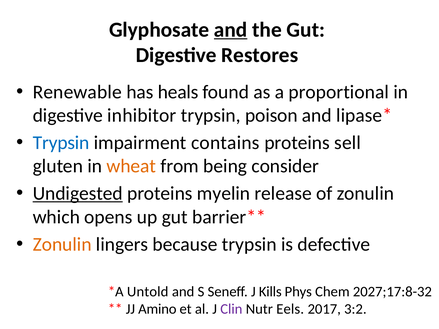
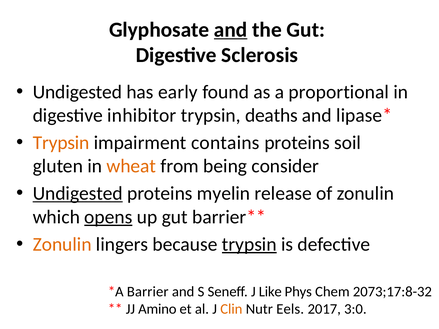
Restores: Restores -> Sclerosis (260, 55)
Renewable: Renewable -> Undigested (77, 92)
heals: heals -> early (178, 92)
poison: poison -> deaths (271, 116)
Trypsin colour: blue -> orange (61, 143)
sell: sell -> soil (348, 143)
opens underline: none -> present (108, 217)
trypsin underline: none -> present (249, 244)
Untold: Untold -> Barrier (148, 292)
Kills: Kills -> Like (270, 292)
2027;17:8-32: 2027;17:8-32 -> 2073;17:8-32 (392, 292)
Clin colour: purple -> orange (231, 309)
3:2: 3:2 -> 3:0 (355, 309)
